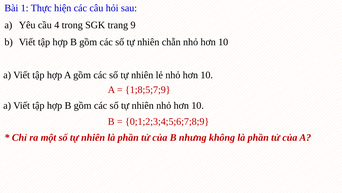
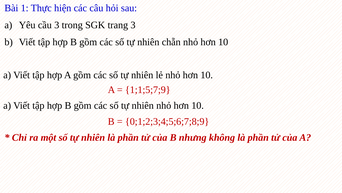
cầu 4: 4 -> 3 (57, 25)
trang 9: 9 -> 3 (133, 25)
1;8;5;7;9: 1;8;5;7;9 -> 1;1;5;7;9 (148, 89)
